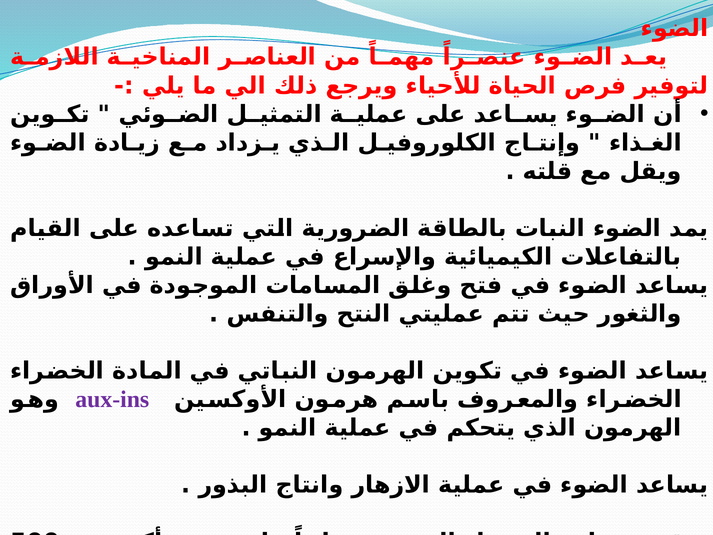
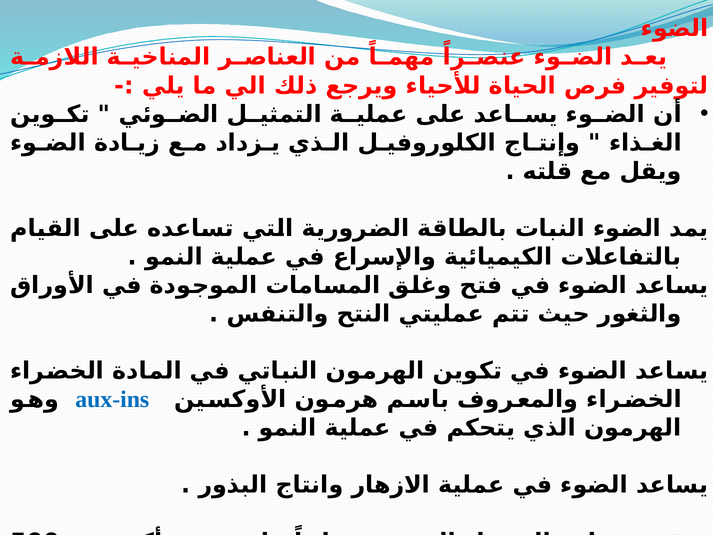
aux-ins colour: purple -> blue (112, 399)
